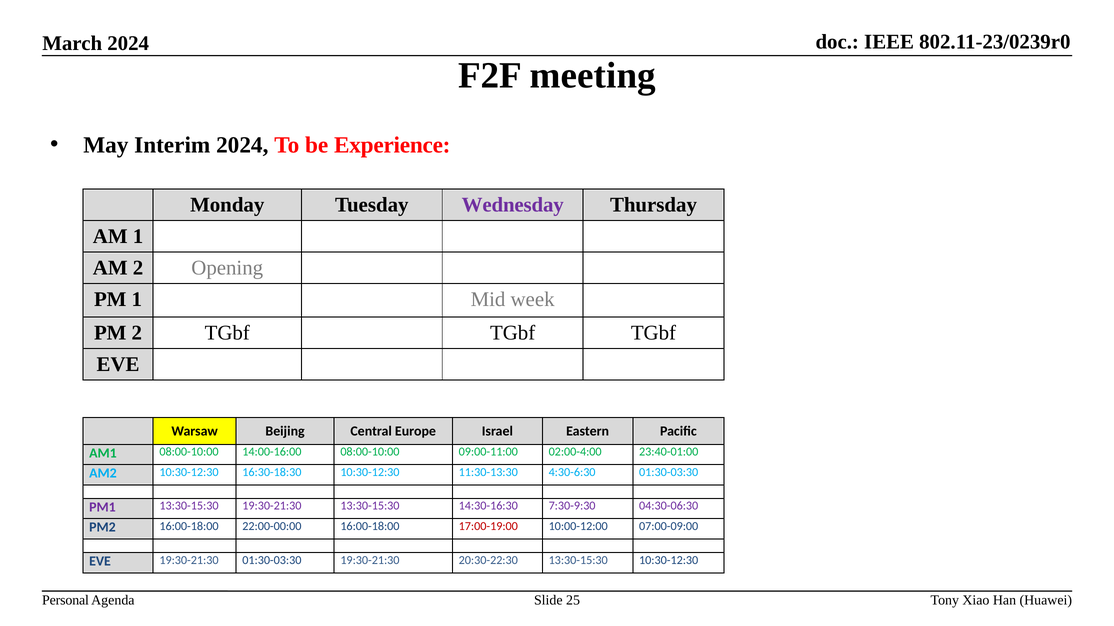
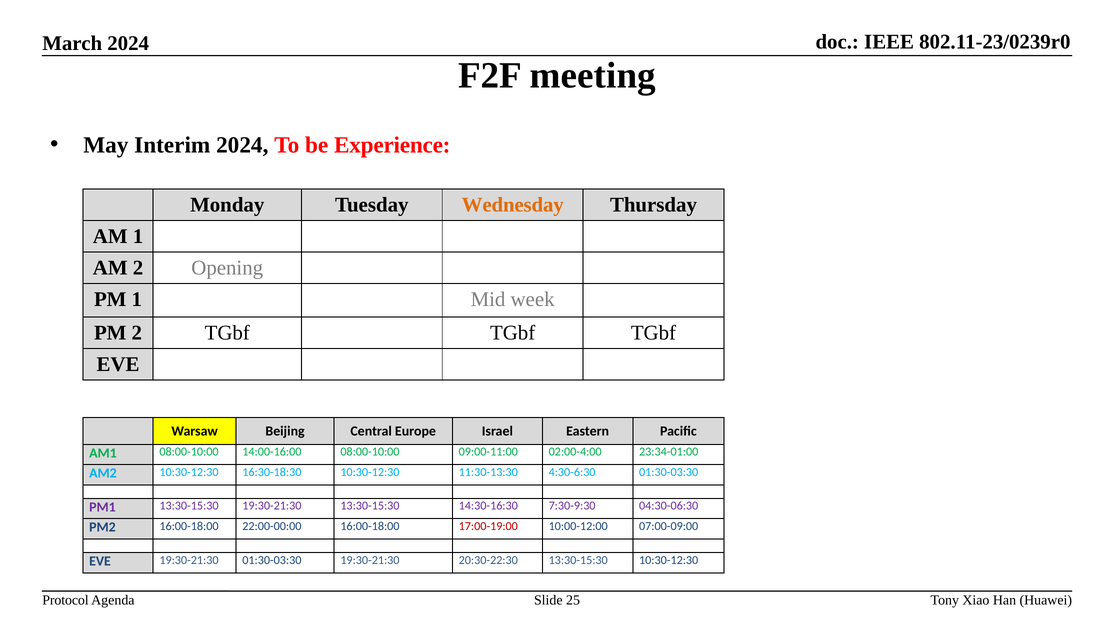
Wednesday colour: purple -> orange (513, 205)
23:40-01:00: 23:40-01:00 -> 23:34-01:00 (669, 452)
Personal: Personal -> Protocol (65, 601)
